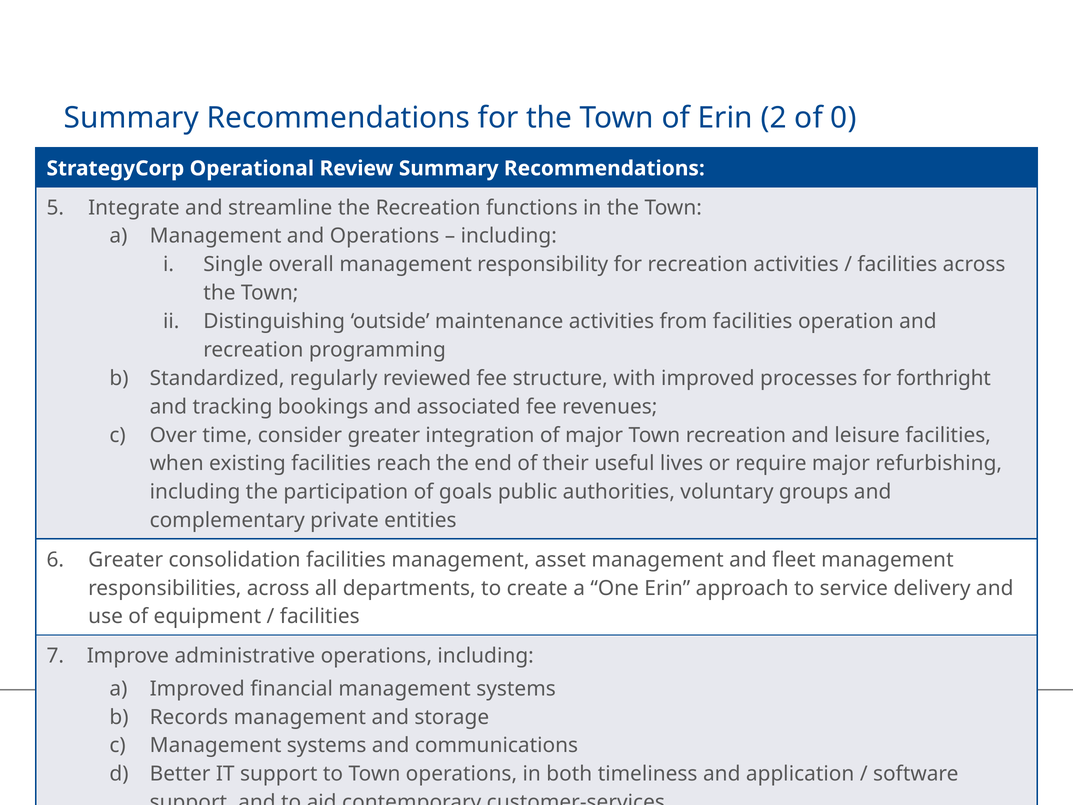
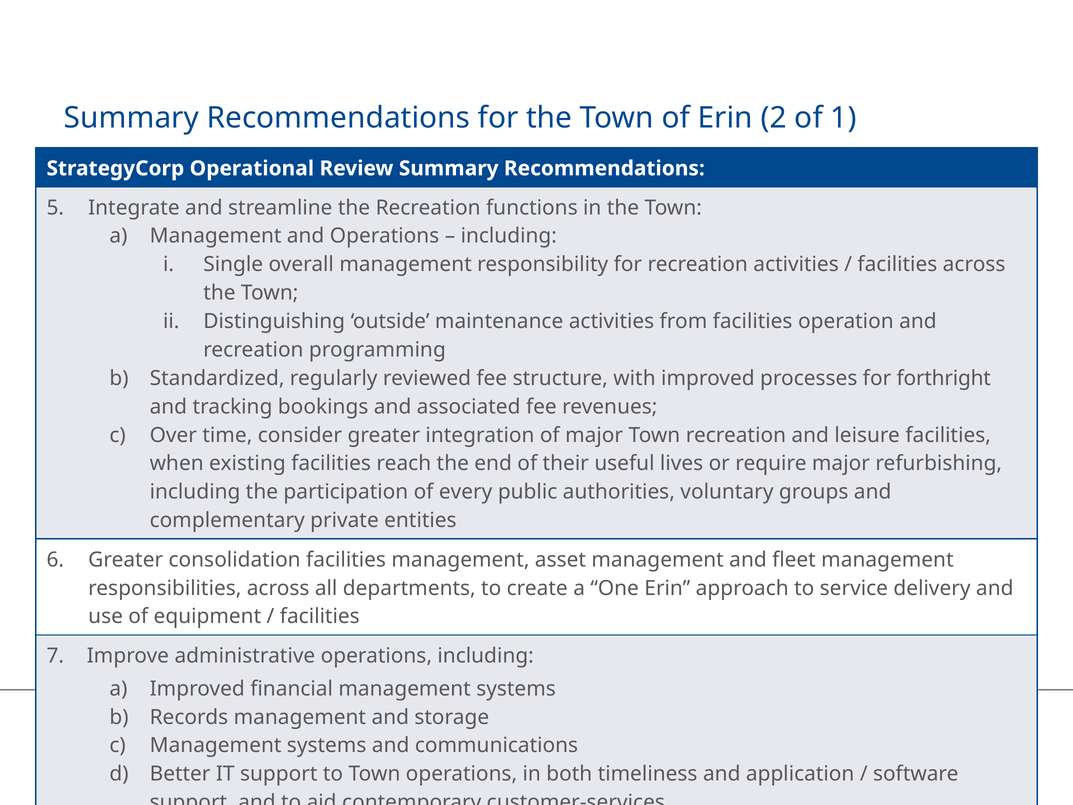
0: 0 -> 1 (844, 118)
goals: goals -> every (466, 492)
